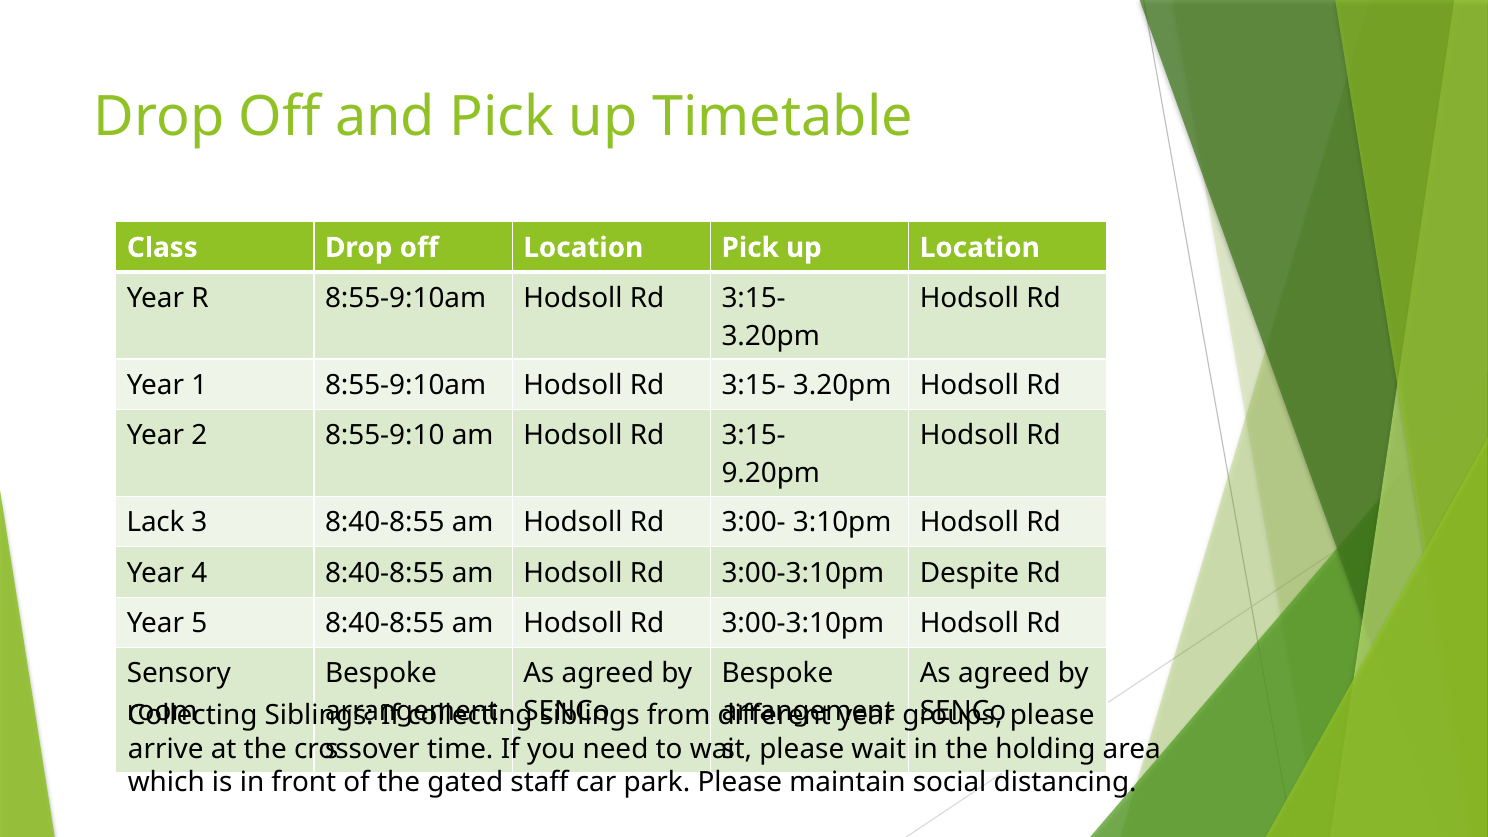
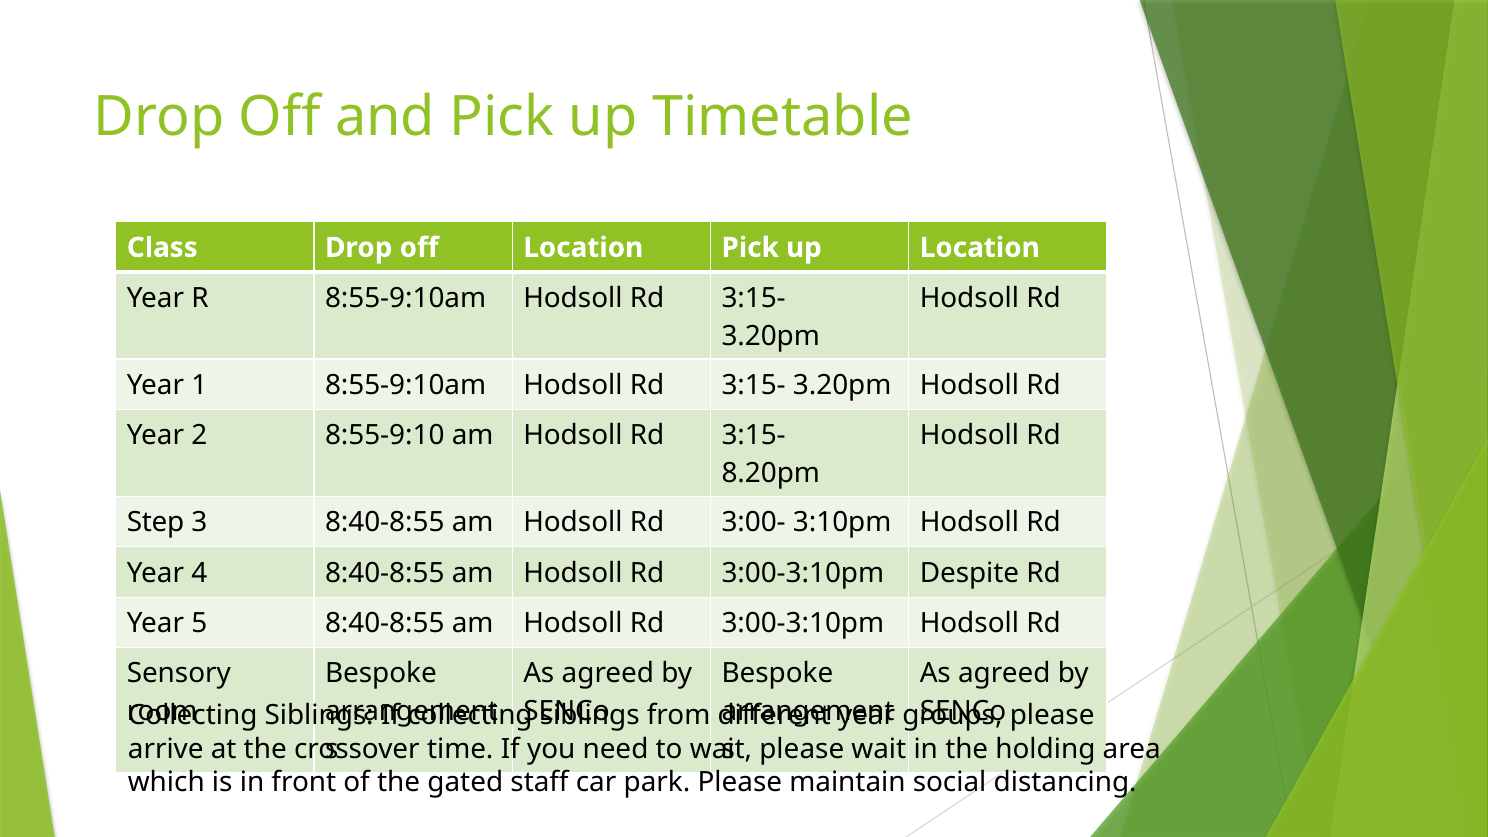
9.20pm: 9.20pm -> 8.20pm (771, 473)
Lack: Lack -> Step (156, 523)
